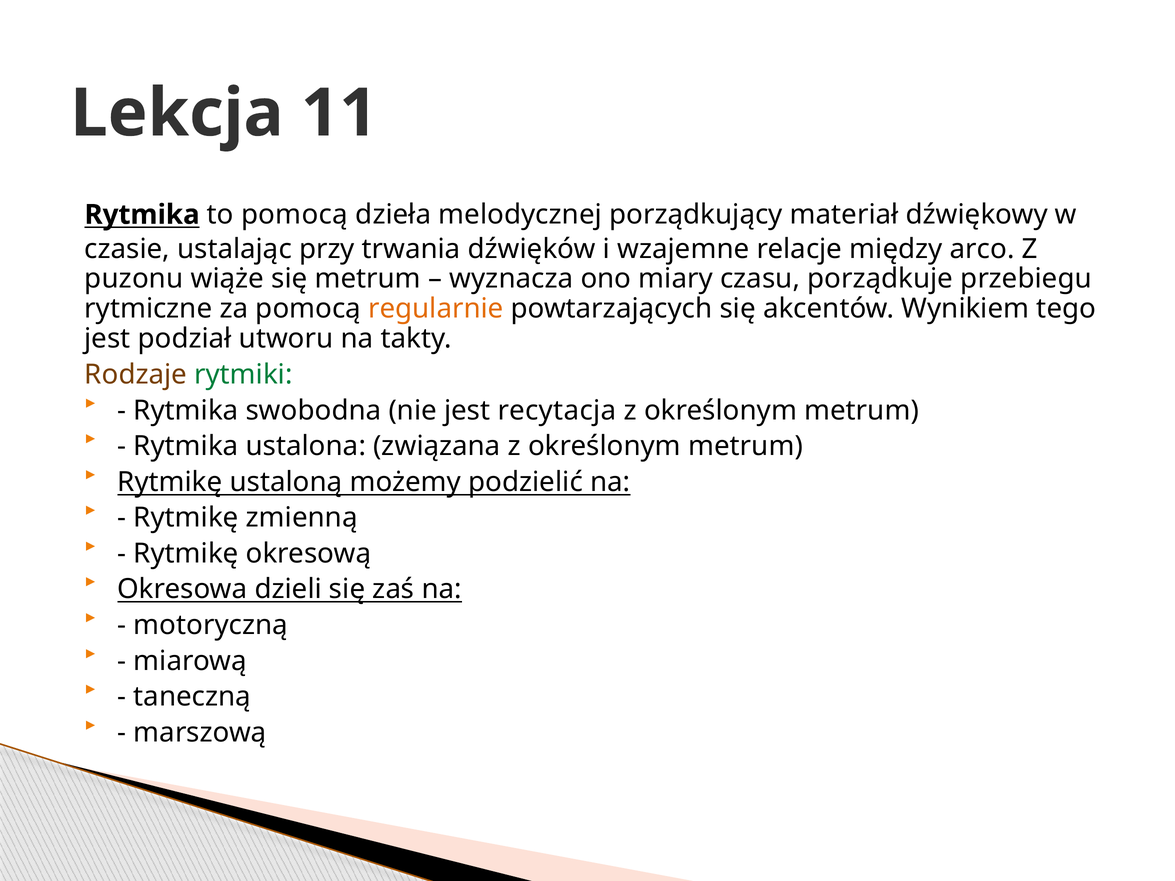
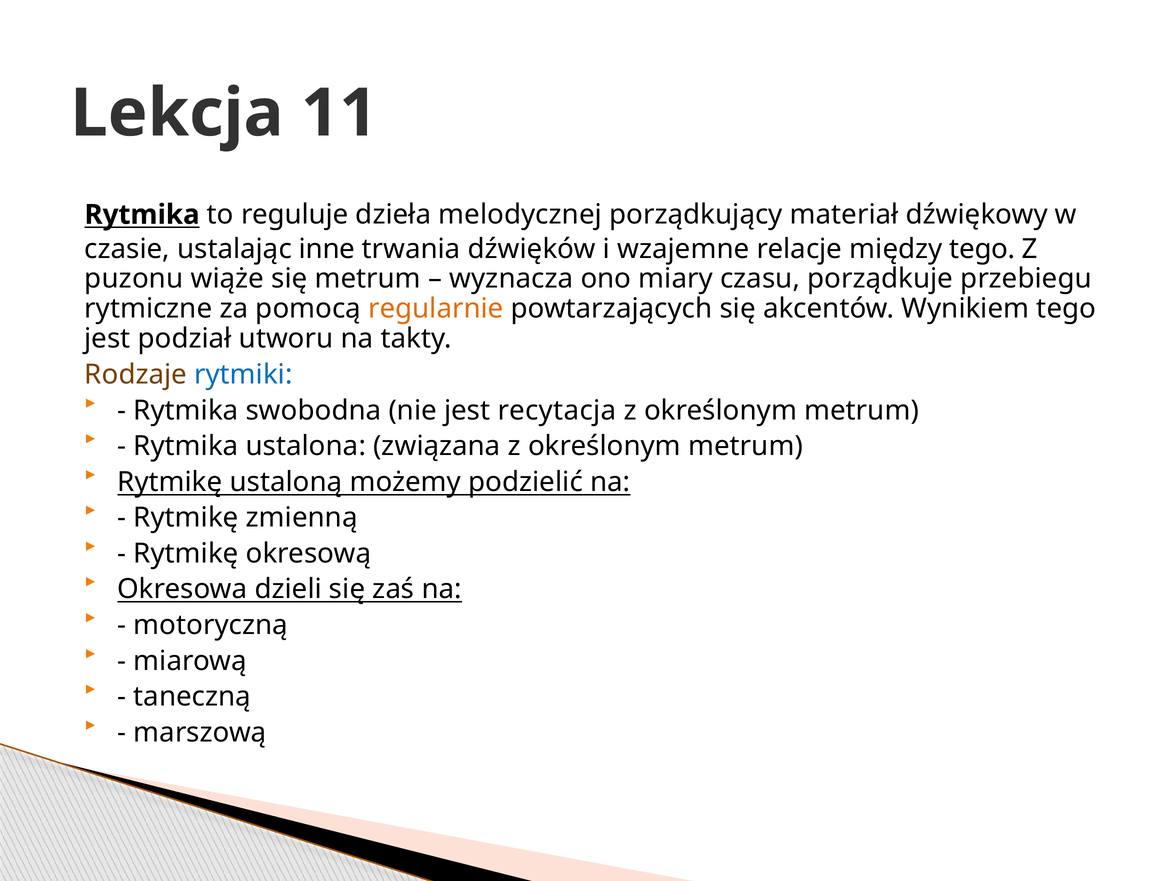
to pomocą: pomocą -> reguluje (295, 215)
przy: przy -> inne (327, 249)
między arco: arco -> tego (982, 249)
rytmiki colour: green -> blue (243, 375)
